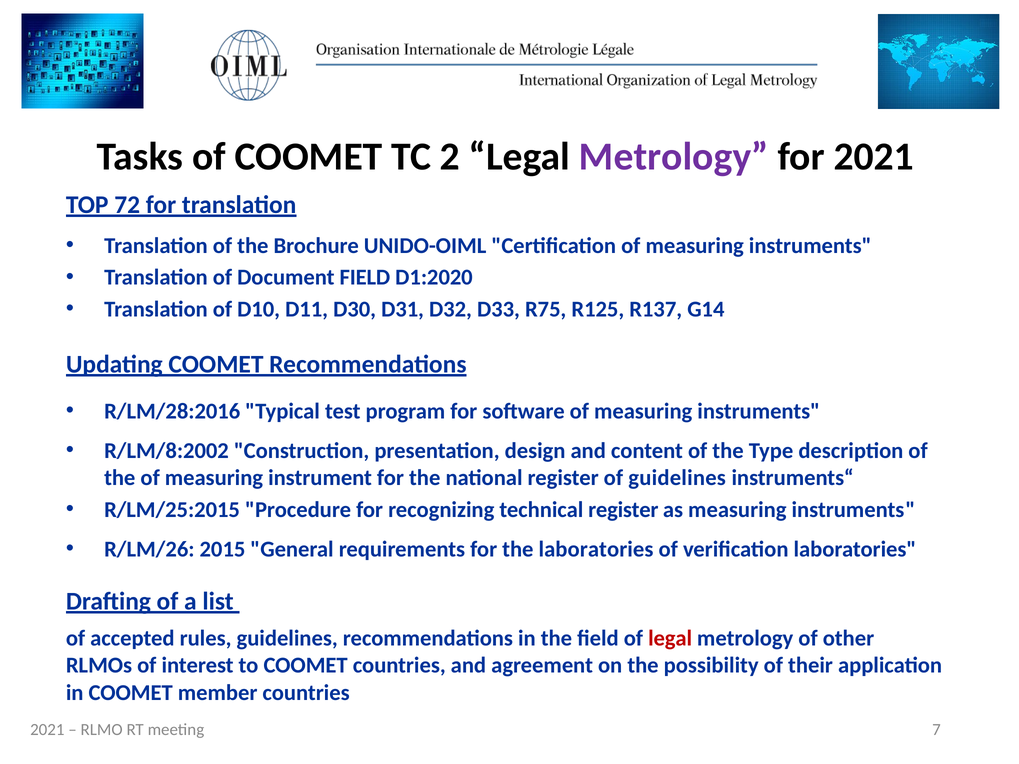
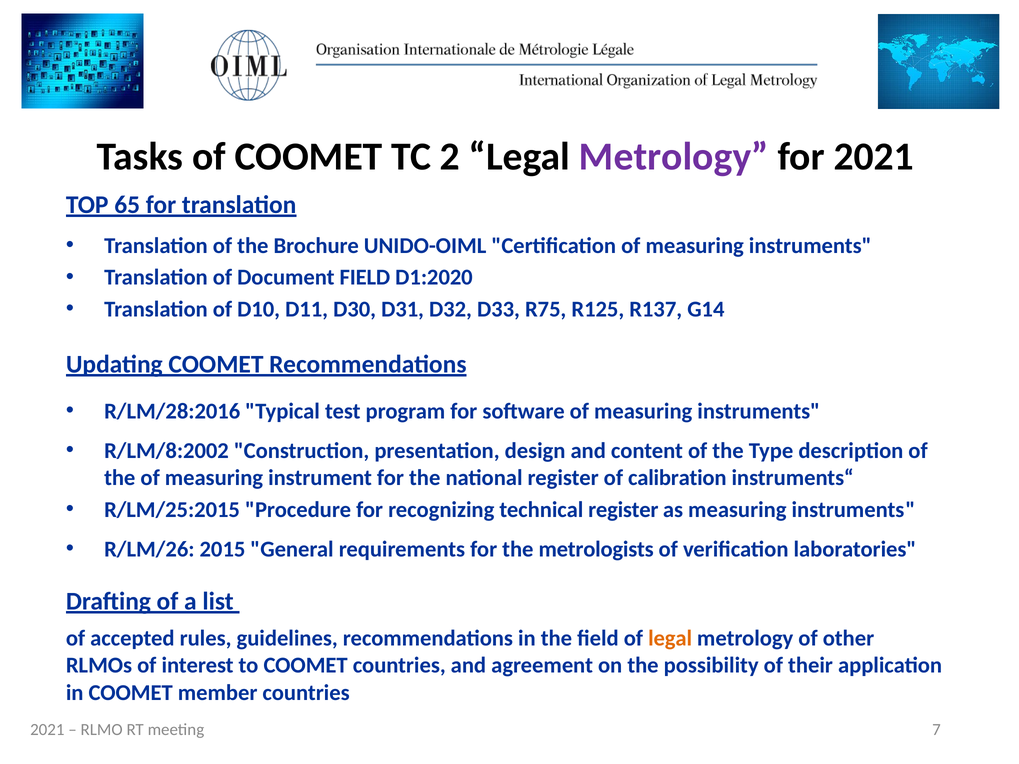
72: 72 -> 65 (127, 205)
of guidelines: guidelines -> calibration (677, 478)
the laboratories: laboratories -> metrologists (596, 549)
legal colour: red -> orange (670, 639)
